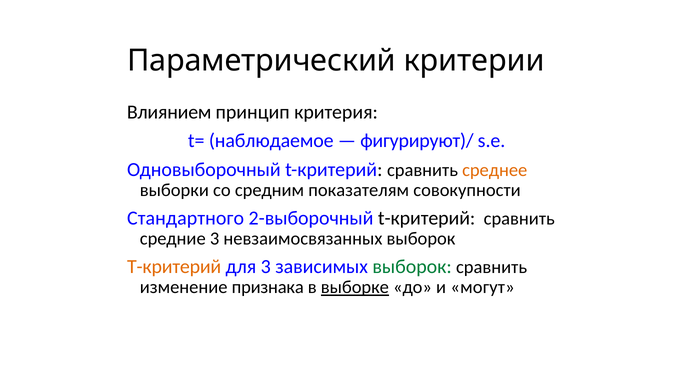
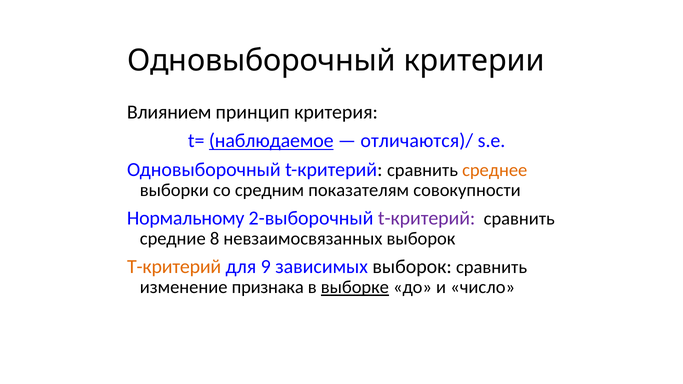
Параметрический: Параметрический -> Одновыборочный (261, 61)
наблюдаемое underline: none -> present (271, 141)
фигурируют)/: фигурируют)/ -> отличаются)/ (417, 141)
Стандартного: Стандартного -> Нормальному (186, 218)
t-критерий colour: black -> purple (427, 218)
средние 3: 3 -> 8 (215, 239)
для 3: 3 -> 9 (266, 267)
выборок colour: green -> black (412, 267)
могут: могут -> число (483, 287)
